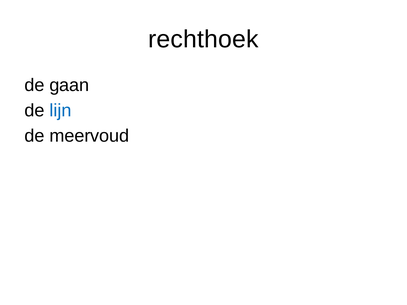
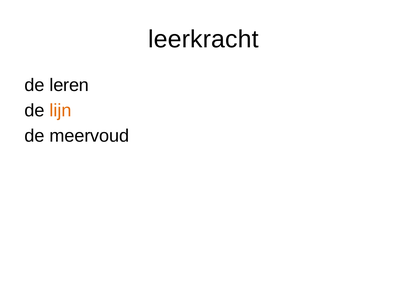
rechthoek: rechthoek -> leerkracht (203, 39)
gaan: gaan -> leren (69, 85)
lijn colour: blue -> orange (61, 111)
